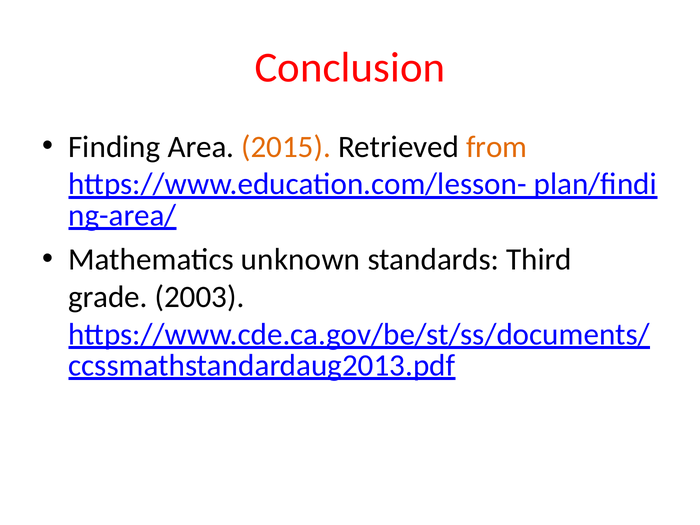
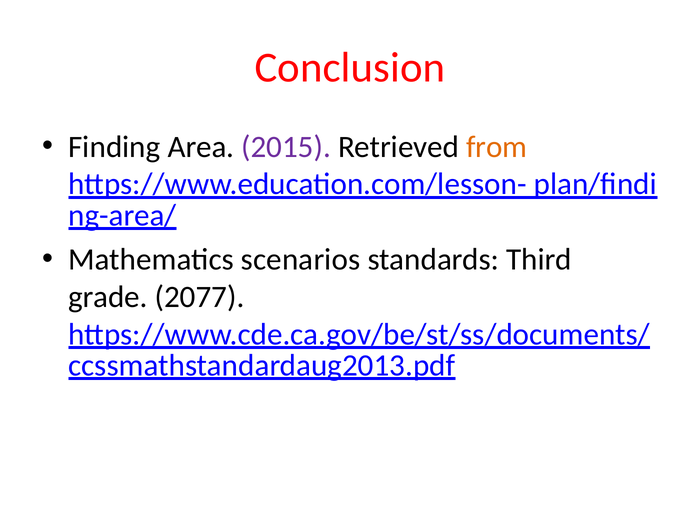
2015 colour: orange -> purple (286, 147)
unknown: unknown -> scenarios (301, 260)
2003: 2003 -> 2077 (200, 297)
